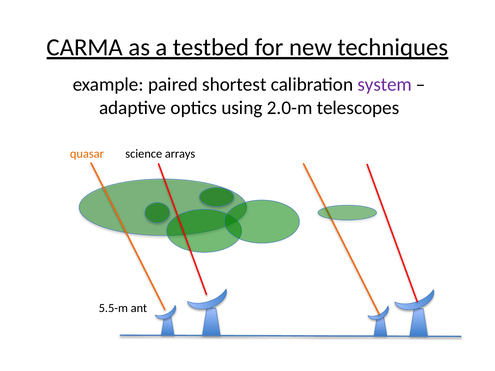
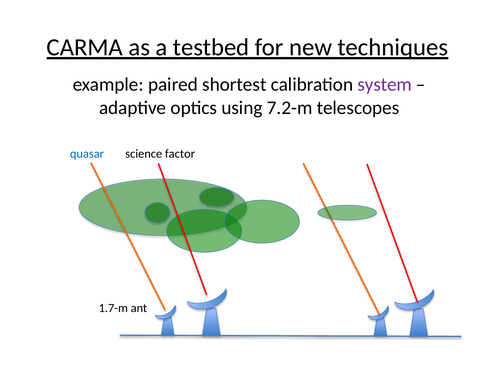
2.0-m: 2.0-m -> 7.2-m (290, 108)
quasar colour: orange -> blue (87, 154)
arrays: arrays -> factor (180, 154)
5.5-m: 5.5-m -> 1.7-m (113, 308)
